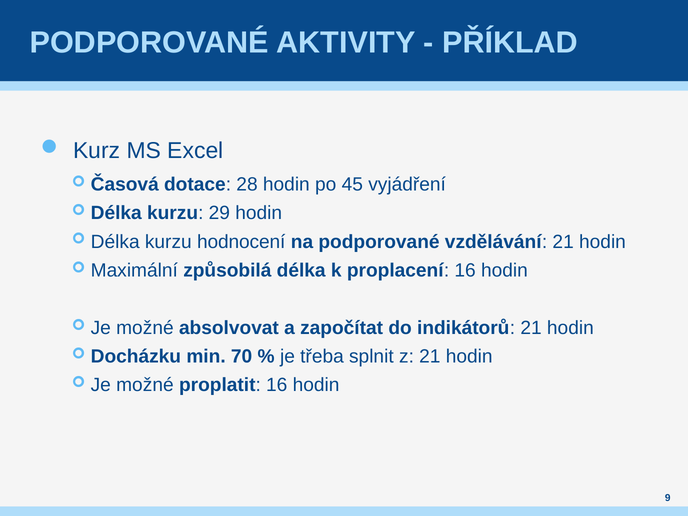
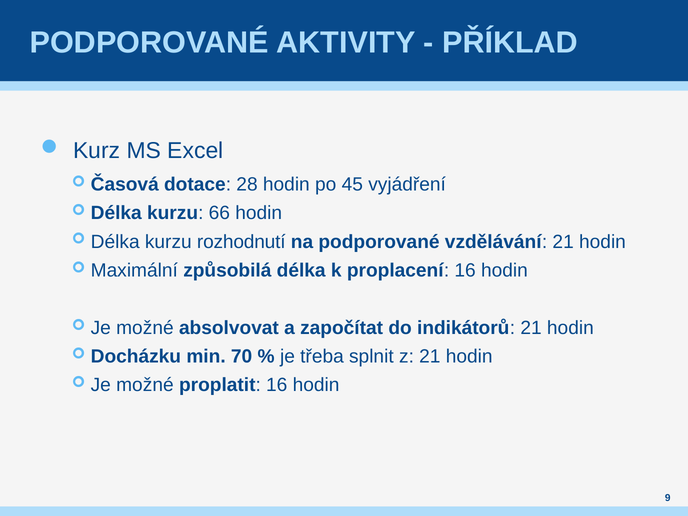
29: 29 -> 66 (219, 213)
hodnocení: hodnocení -> rozhodnutí (241, 242)
